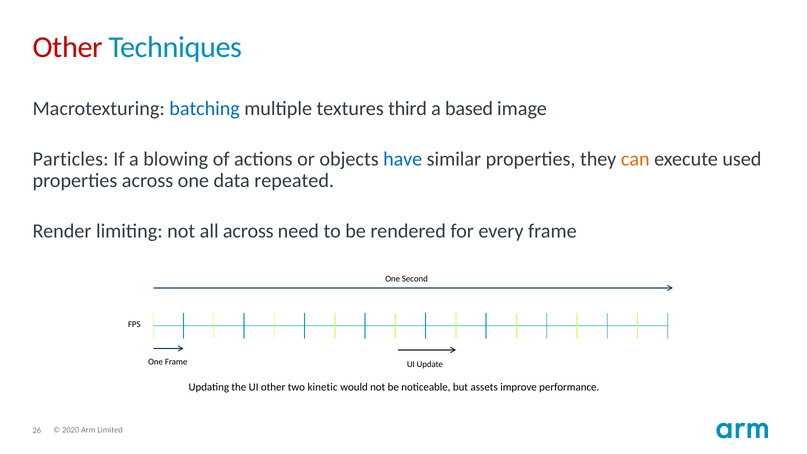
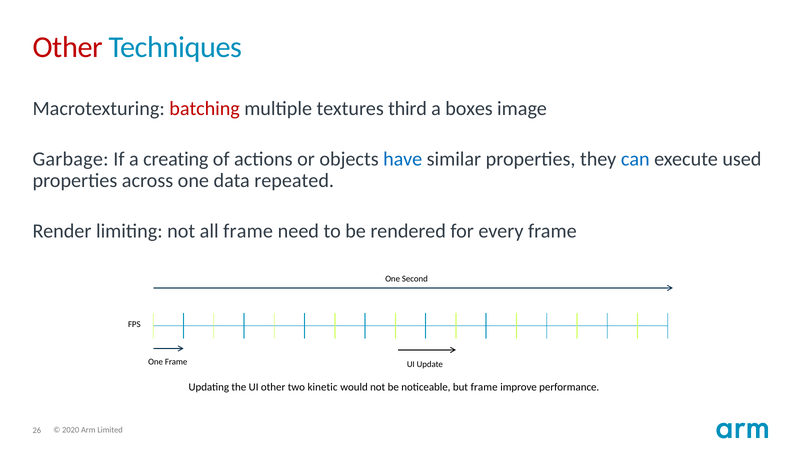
batching colour: blue -> red (205, 109)
based: based -> boxes (469, 109)
Particles: Particles -> Garbage (71, 159)
blowing: blowing -> creating (176, 159)
can colour: orange -> blue (635, 159)
all across: across -> frame (248, 231)
but assets: assets -> frame (484, 387)
